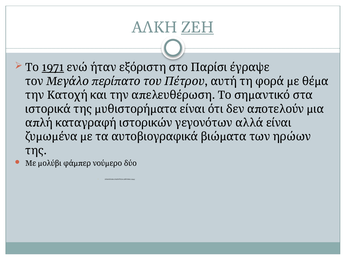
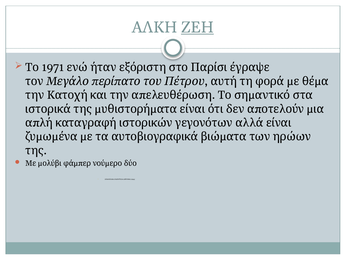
1971 underline: present -> none (53, 67)
